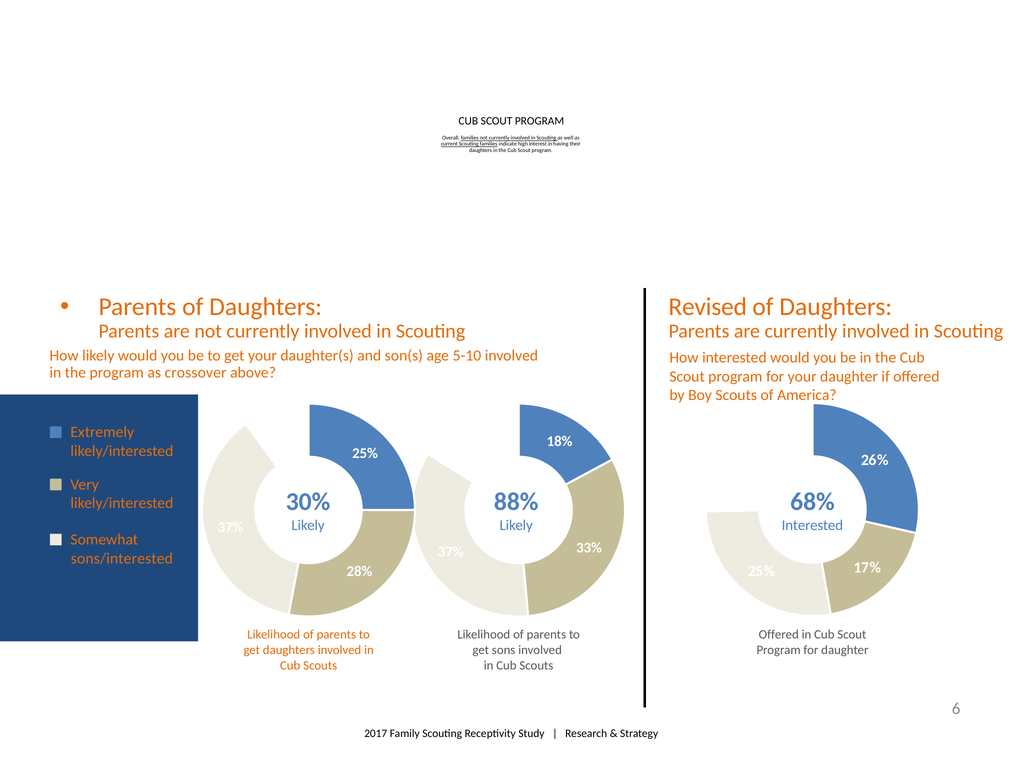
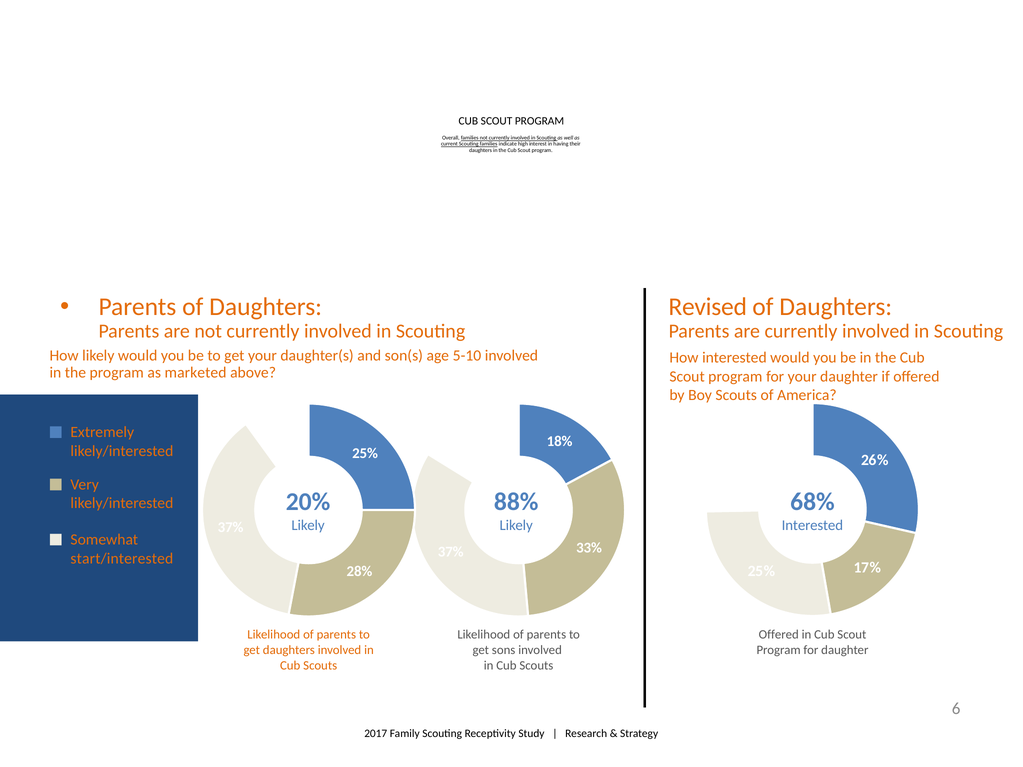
crossover: crossover -> marketed (196, 373)
30%: 30% -> 20% (308, 502)
sons/interested: sons/interested -> start/interested (122, 559)
